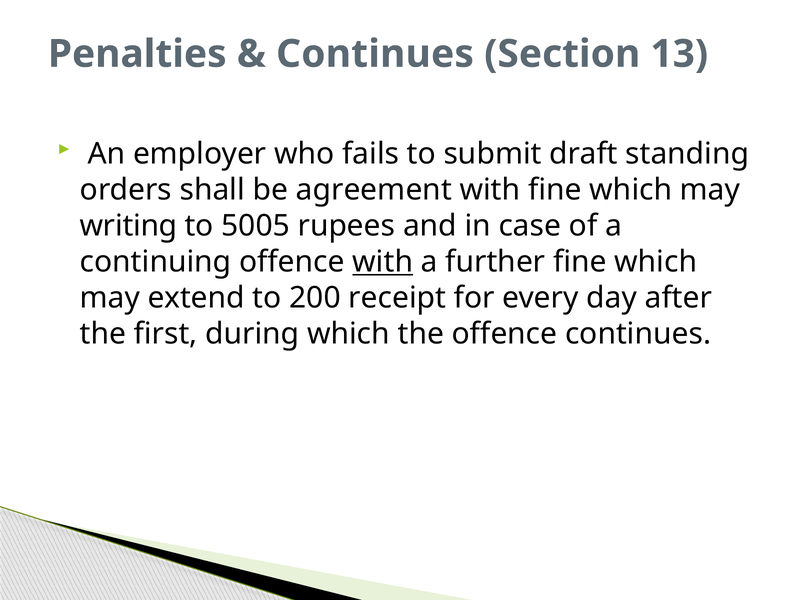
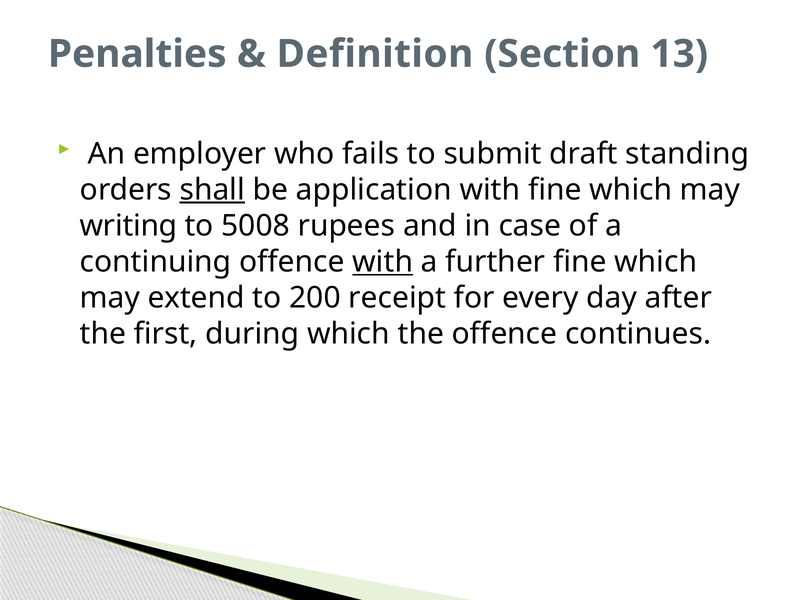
Continues: Continues -> Definition (375, 54)
shall underline: none -> present (212, 190)
agreement: agreement -> application (374, 190)
5005: 5005 -> 5008 (256, 226)
